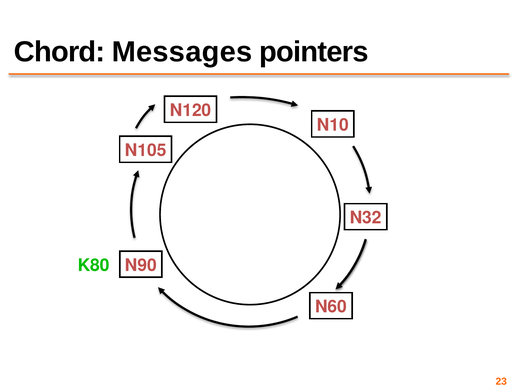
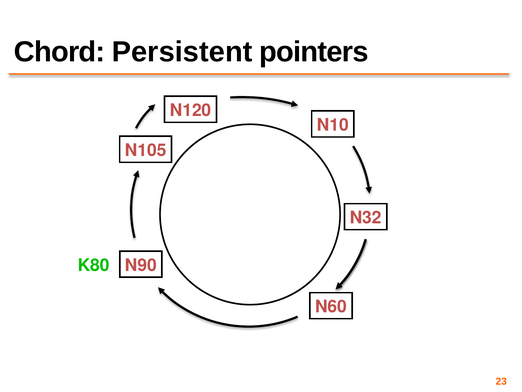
Messages: Messages -> Persistent (182, 52)
